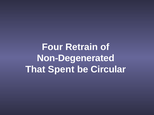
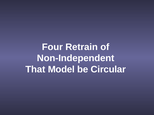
Non-Degenerated: Non-Degenerated -> Non-Independent (76, 58)
Spent: Spent -> Model (61, 70)
